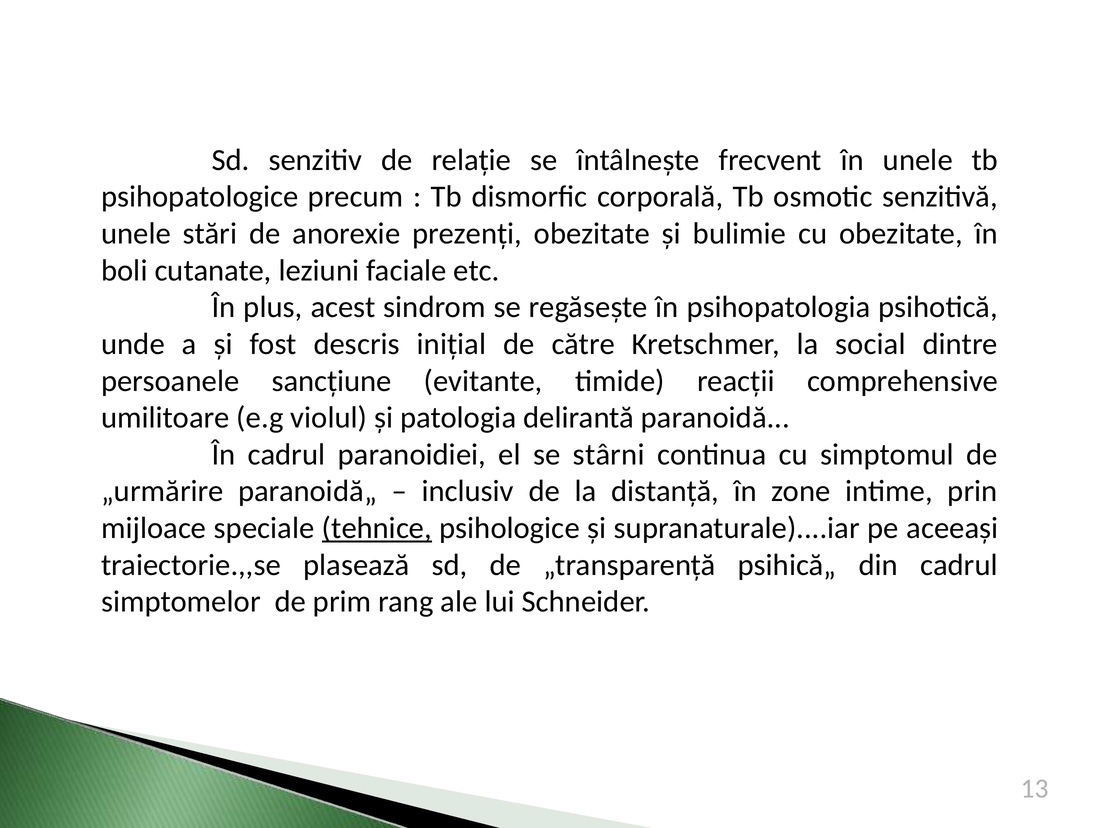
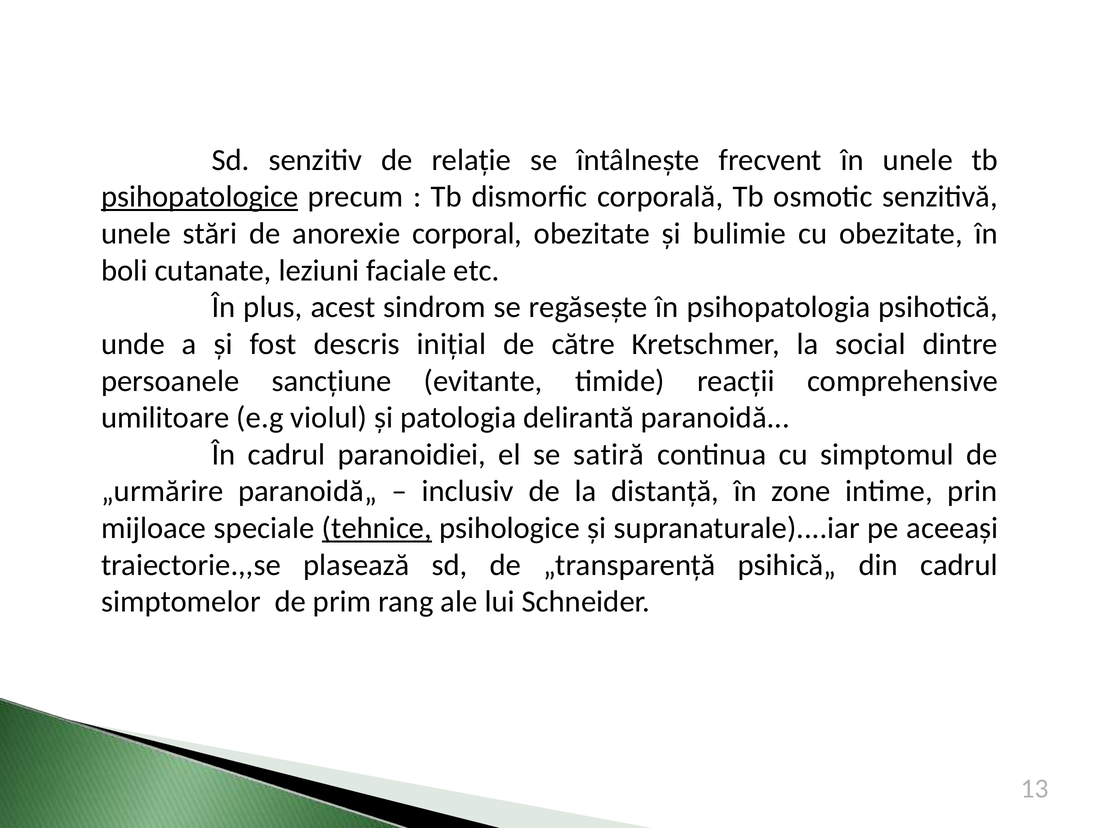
psihopatologice underline: none -> present (200, 197)
prezenți: prezenți -> corporal (467, 234)
stârni: stârni -> satiră (609, 455)
